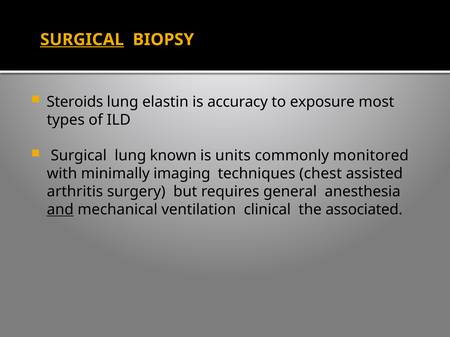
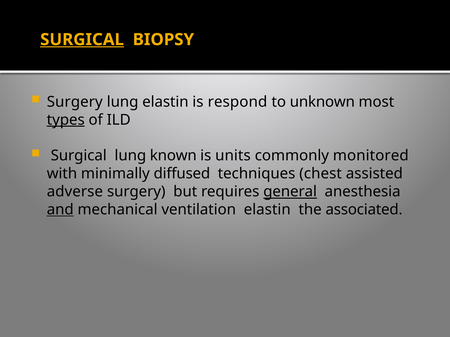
Steroids: Steroids -> Surgery (75, 102)
accuracy: accuracy -> respond (237, 102)
exposure: exposure -> unknown (322, 102)
types underline: none -> present (66, 120)
imaging: imaging -> diffused (182, 174)
arthritis: arthritis -> adverse (75, 192)
general underline: none -> present (290, 192)
ventilation clinical: clinical -> elastin (267, 210)
